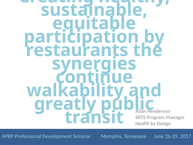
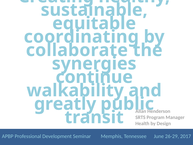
participation: participation -> coordinating (81, 37)
restaurants: restaurants -> collaborate (77, 50)
